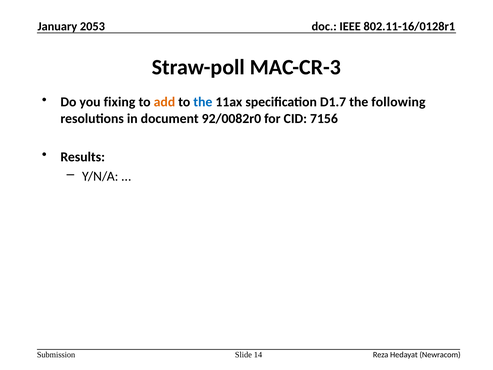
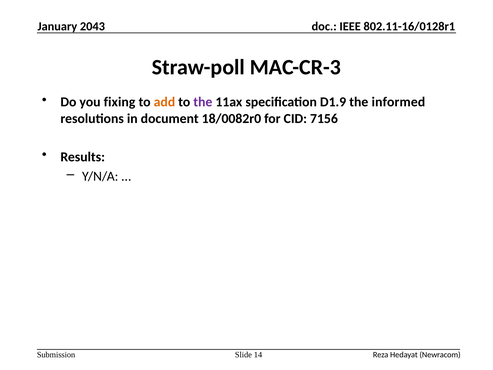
2053: 2053 -> 2043 (92, 26)
the colour: blue -> purple (203, 102)
D1.7: D1.7 -> D1.9 (333, 102)
following: following -> informed (398, 102)
92/0082r0: 92/0082r0 -> 18/0082r0 (231, 118)
